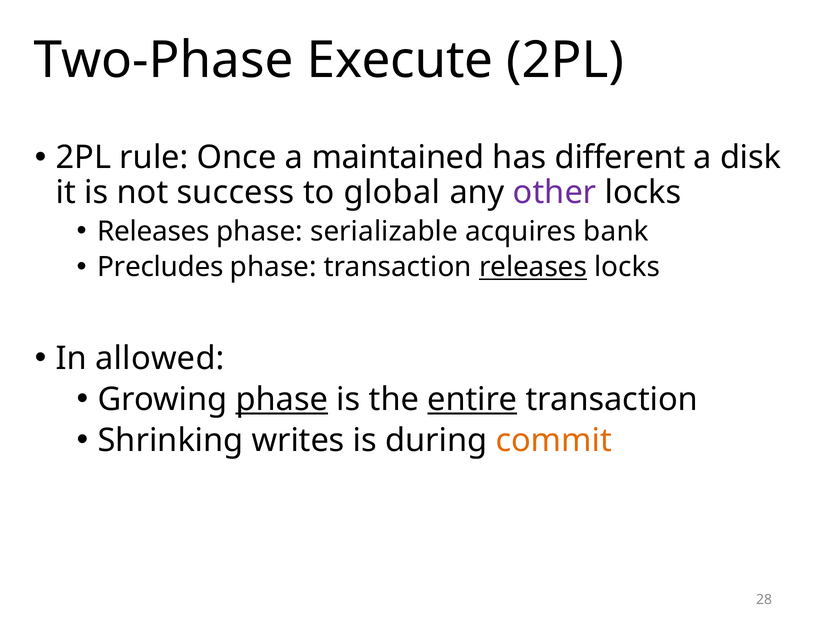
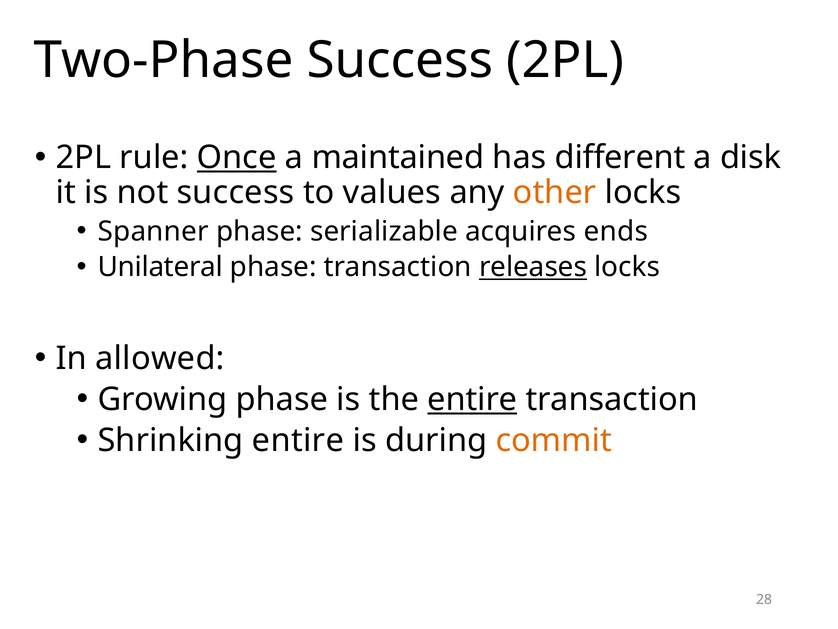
Two-Phase Execute: Execute -> Success (400, 60)
Once underline: none -> present (237, 157)
global: global -> values (392, 193)
other colour: purple -> orange (555, 193)
Releases: Releases -> Spanner (153, 231)
bank: bank -> ends (616, 231)
Precludes: Precludes -> Unilateral (160, 267)
phase underline: present -> none (282, 399)
Shrinking writes: writes -> entire (298, 440)
